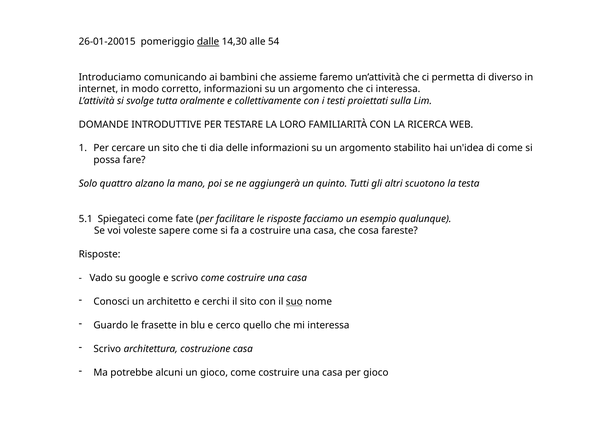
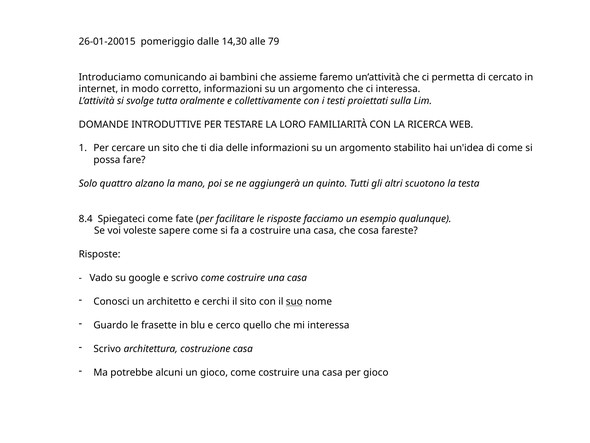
dalle underline: present -> none (208, 42)
54: 54 -> 79 (274, 42)
diverso: diverso -> cercato (505, 77)
5.1: 5.1 -> 8.4 (86, 219)
